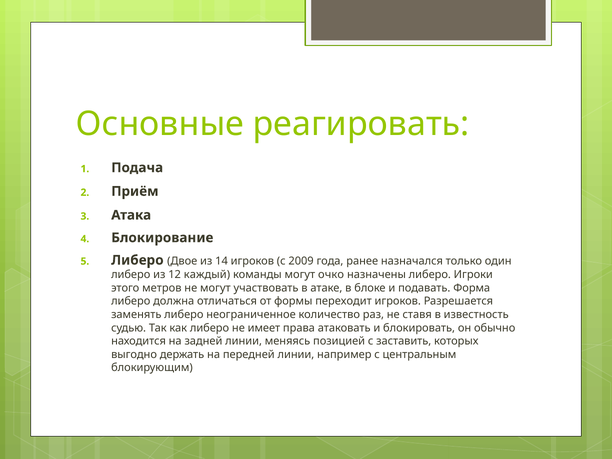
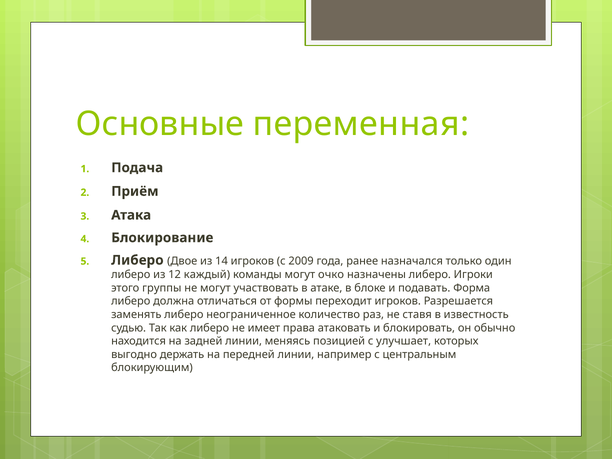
реагировать: реагировать -> переменная (361, 124)
метров: метров -> группы (162, 288)
заставить: заставить -> улучшает (404, 341)
